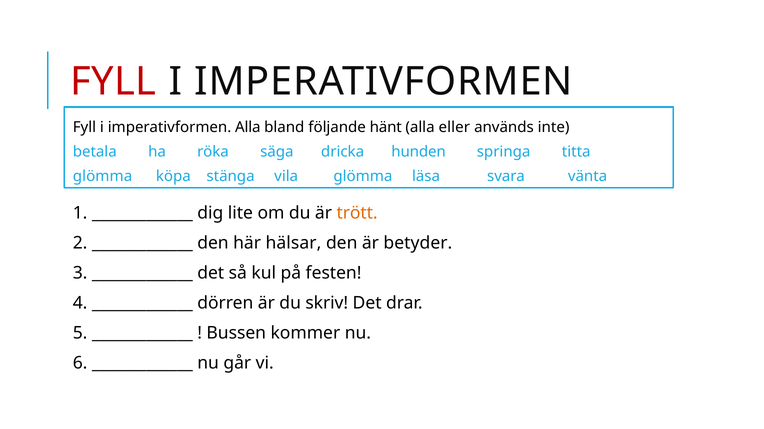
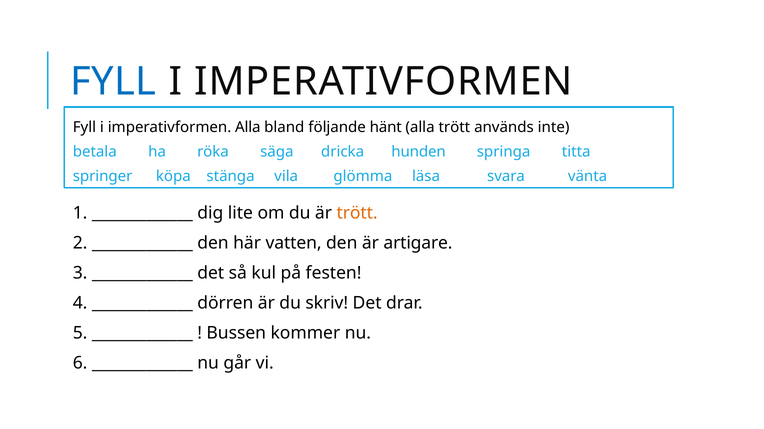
FYLL colour: red -> blue (113, 82)
alla eller: eller -> trött (454, 127)
glömma: glömma -> springer (103, 176)
hälsar: hälsar -> vatten (294, 244)
betyder: betyder -> artigare (418, 244)
